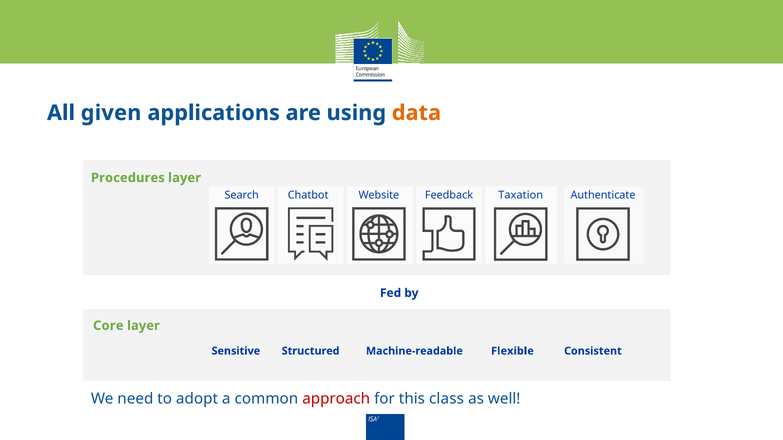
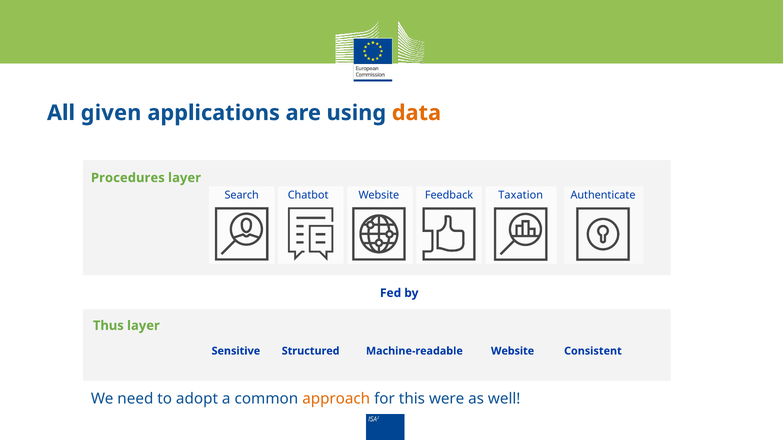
Core: Core -> Thus (108, 326)
Machine-readable Flexible: Flexible -> Website (513, 351)
approach colour: red -> orange (336, 399)
class: class -> were (447, 399)
